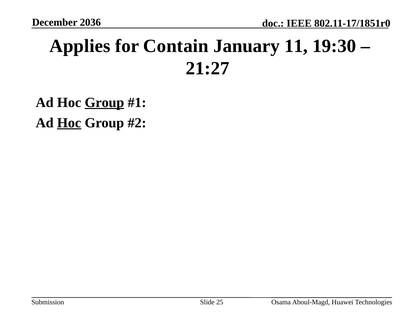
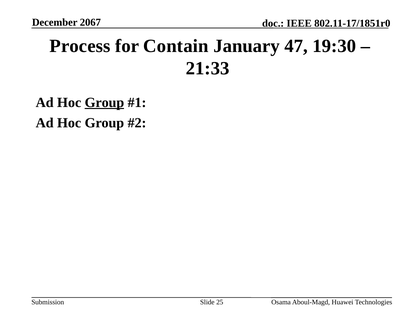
2036: 2036 -> 2067 (90, 22)
Applies: Applies -> Process (80, 46)
11: 11 -> 47 (296, 46)
21:27: 21:27 -> 21:33 (208, 68)
Hoc underline: present -> none (69, 123)
